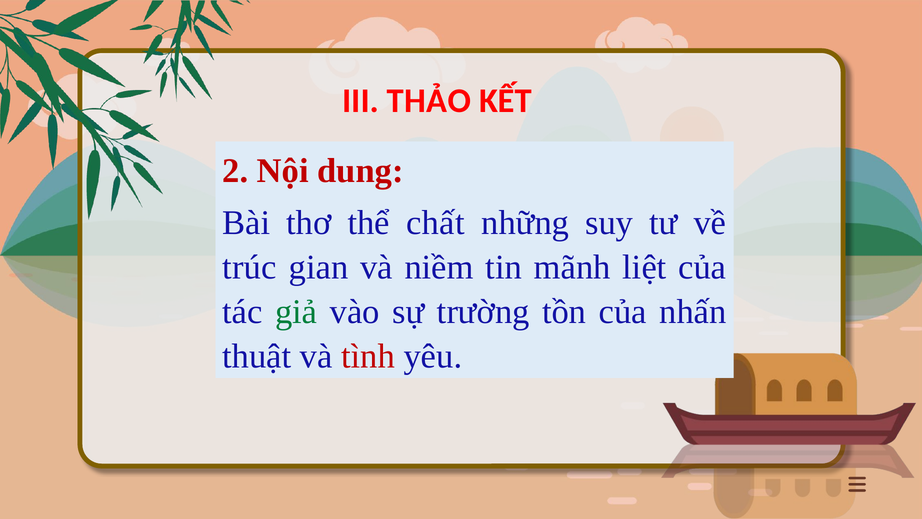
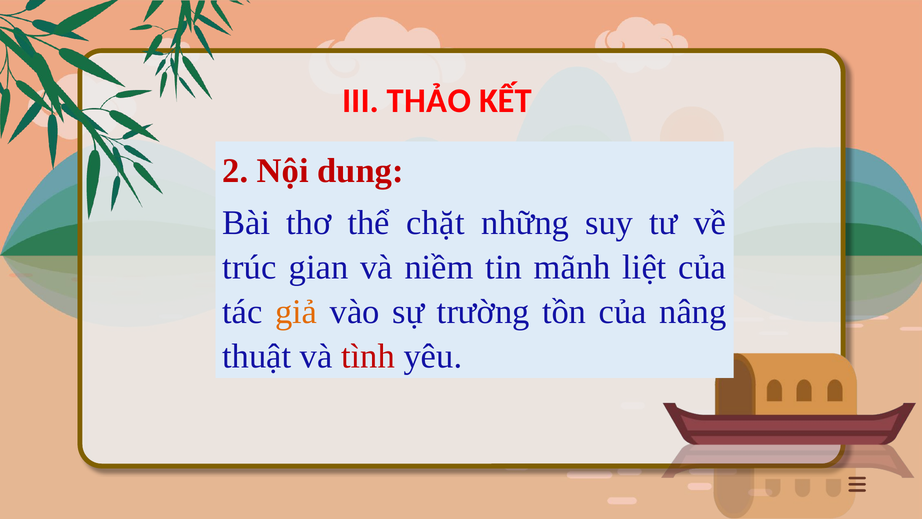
chất: chất -> chặt (435, 223)
giả colour: green -> orange (296, 312)
nhấn: nhấn -> nâng (693, 312)
